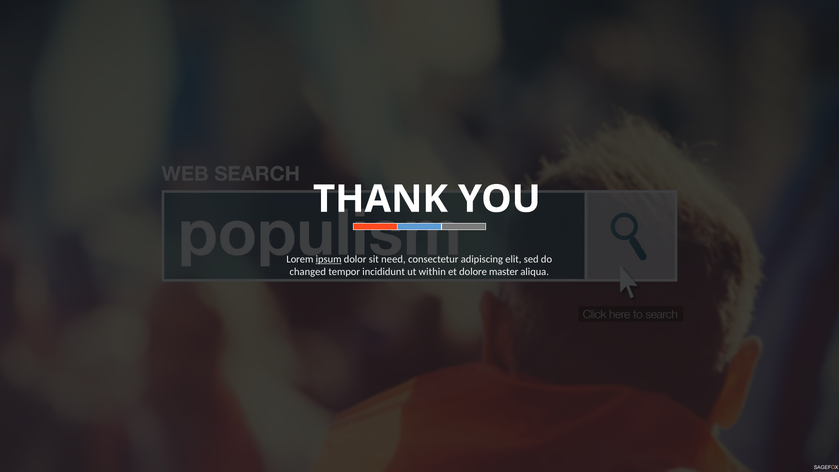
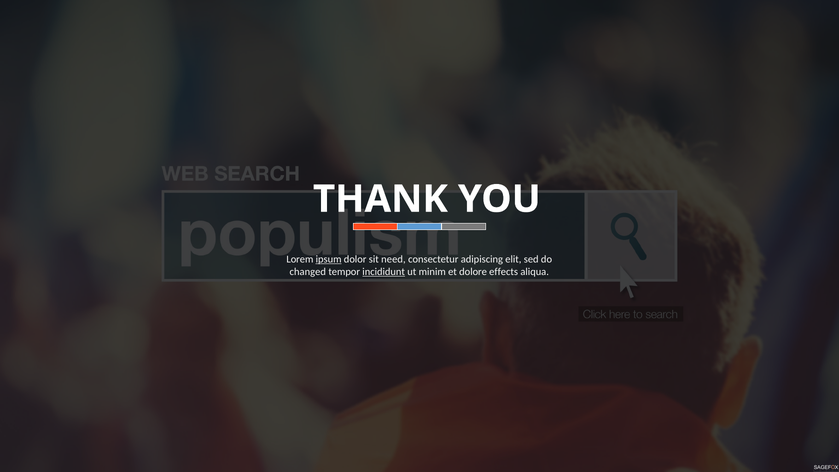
incididunt underline: none -> present (384, 272)
within: within -> minim (432, 272)
master: master -> effects (504, 272)
